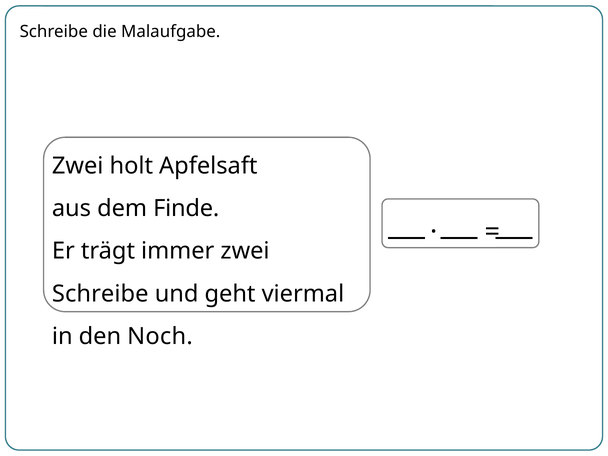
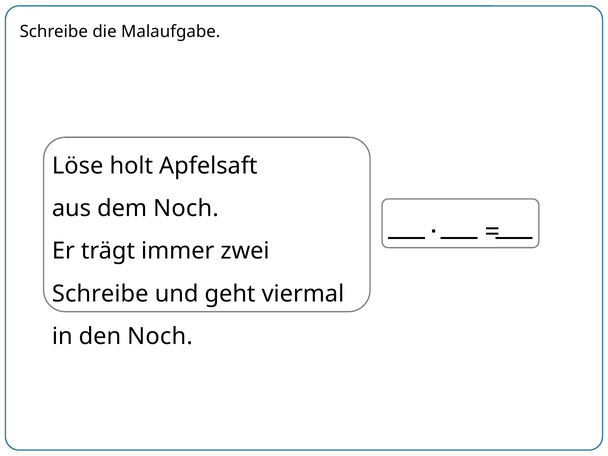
Zwei: Zwei -> Löse (78, 166)
dem Finde: Finde -> Noch (186, 209)
